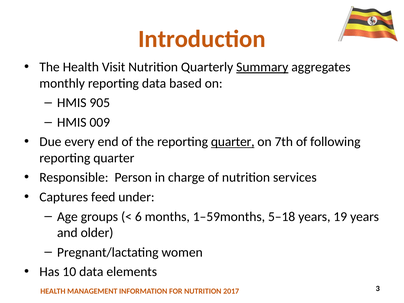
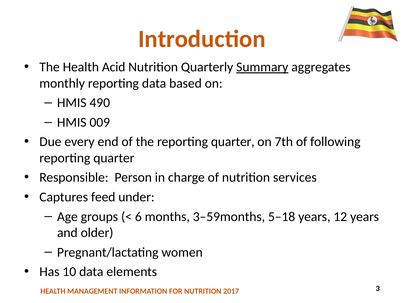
Visit: Visit -> Acid (114, 67)
905: 905 -> 490 (100, 103)
quarter underline: present -> none (233, 142)
1–59months: 1–59months -> 3–59months (229, 217)
19: 19 -> 12 (340, 217)
